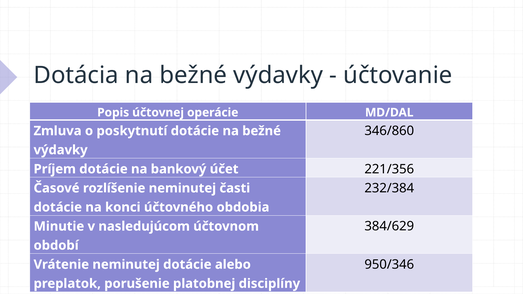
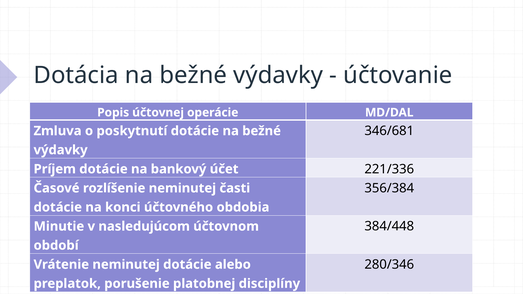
346/860: 346/860 -> 346/681 (389, 131)
221/356: 221/356 -> 221/336 (389, 169)
232/384: 232/384 -> 356/384 (389, 188)
384/629: 384/629 -> 384/448 (389, 226)
950/346: 950/346 -> 280/346 (389, 265)
